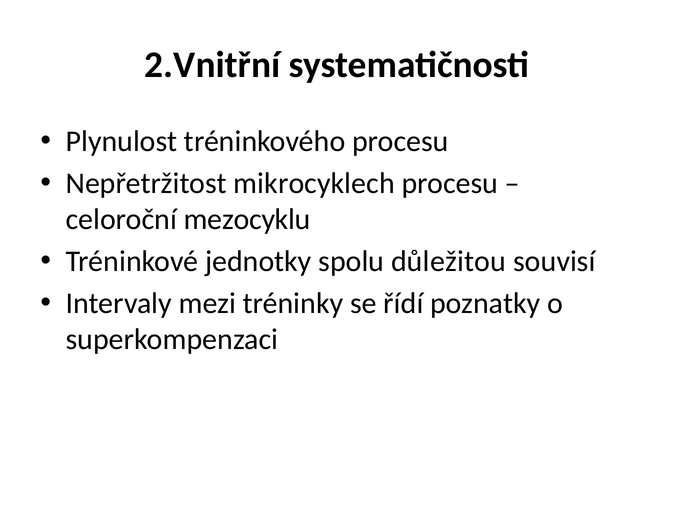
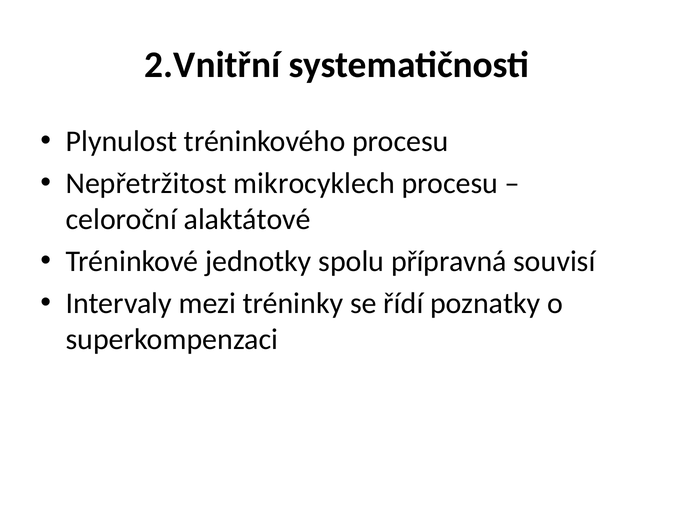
mezocyklu: mezocyklu -> alaktátové (247, 219)
důležitou: důležitou -> přípravná (449, 261)
